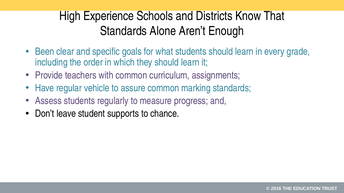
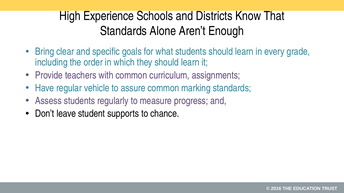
Been: Been -> Bring (45, 52)
